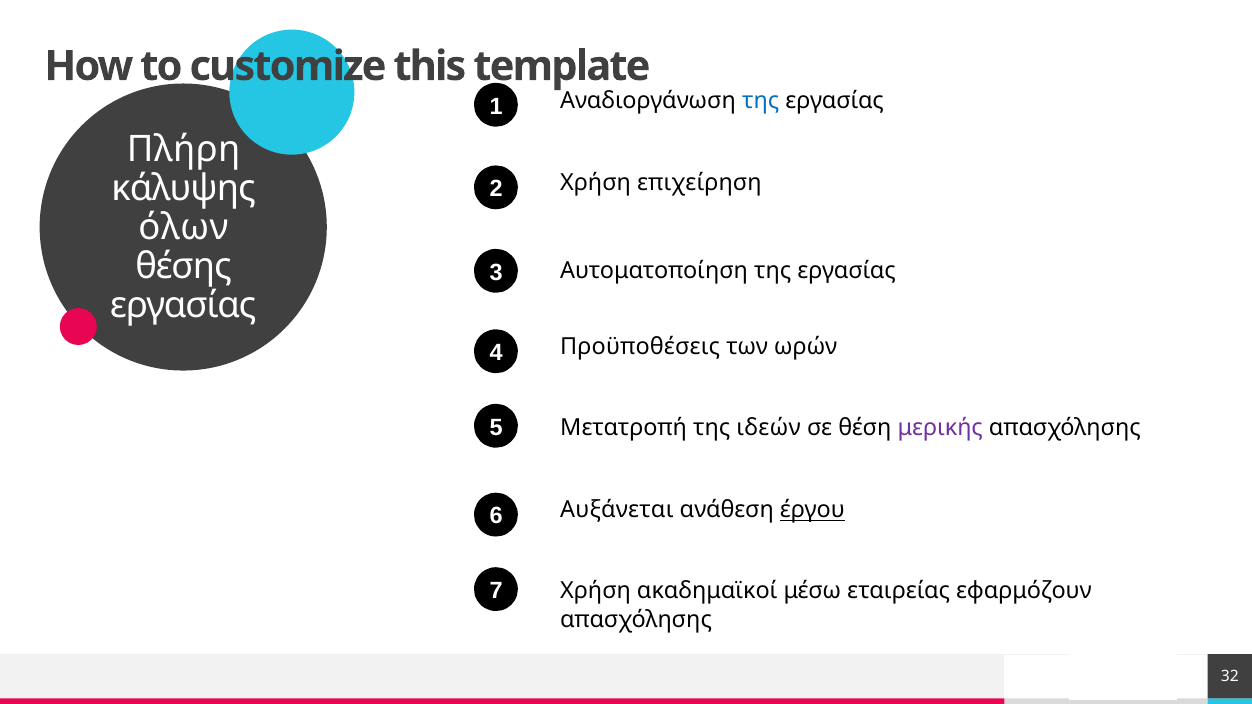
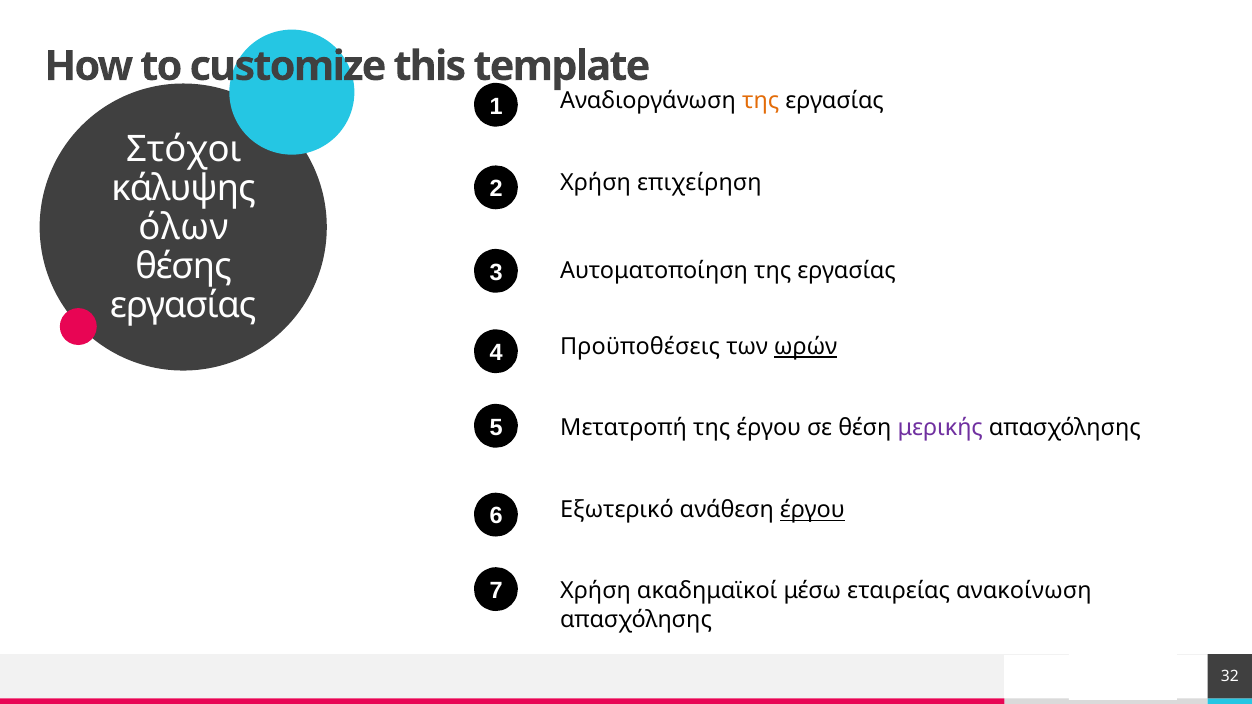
της colour: blue -> orange (761, 100)
Πλήρη: Πλήρη -> Στόχοι (184, 149)
ωρών underline: none -> present (806, 347)
της ιδεών: ιδεών -> έργου (769, 428)
Αυξάνεται: Αυξάνεται -> Εξωτερικό (617, 510)
εφαρμόζουν: εφαρμόζουν -> ανακοίνωση (1024, 591)
